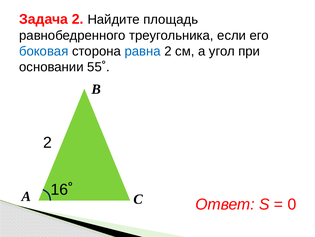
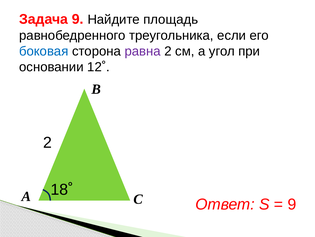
Задача 2: 2 -> 9 (78, 19)
равна colour: blue -> purple (143, 51)
55˚: 55˚ -> 12˚ (99, 67)
16˚: 16˚ -> 18˚ (62, 189)
0: 0 -> 9 (292, 204)
